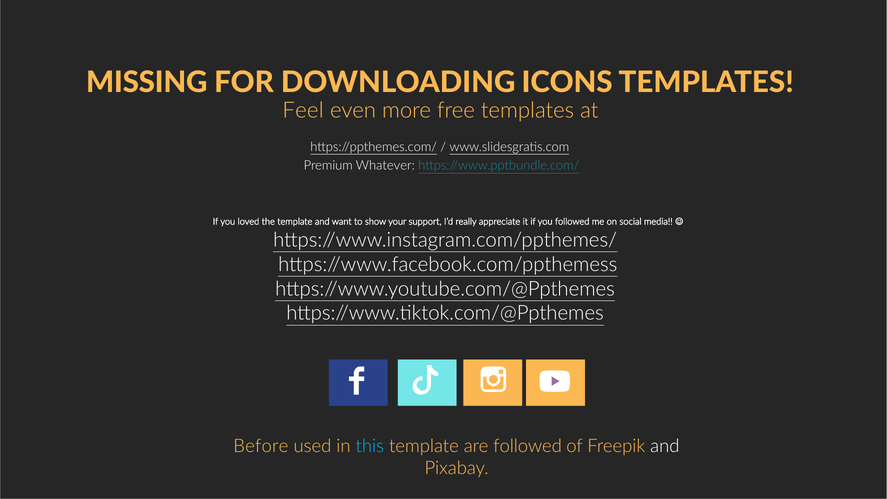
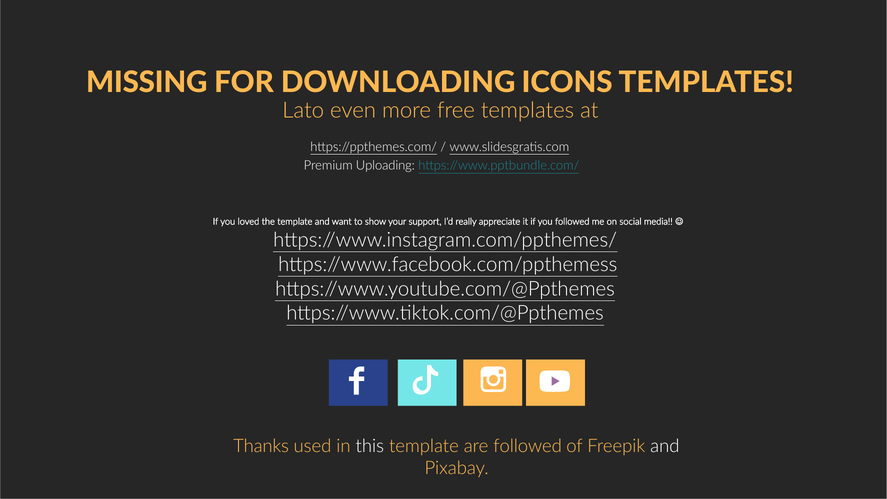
Feel: Feel -> Lato (303, 111)
Whatever: Whatever -> Uploading (385, 165)
Before: Before -> Thanks (261, 446)
this colour: light blue -> white (370, 446)
